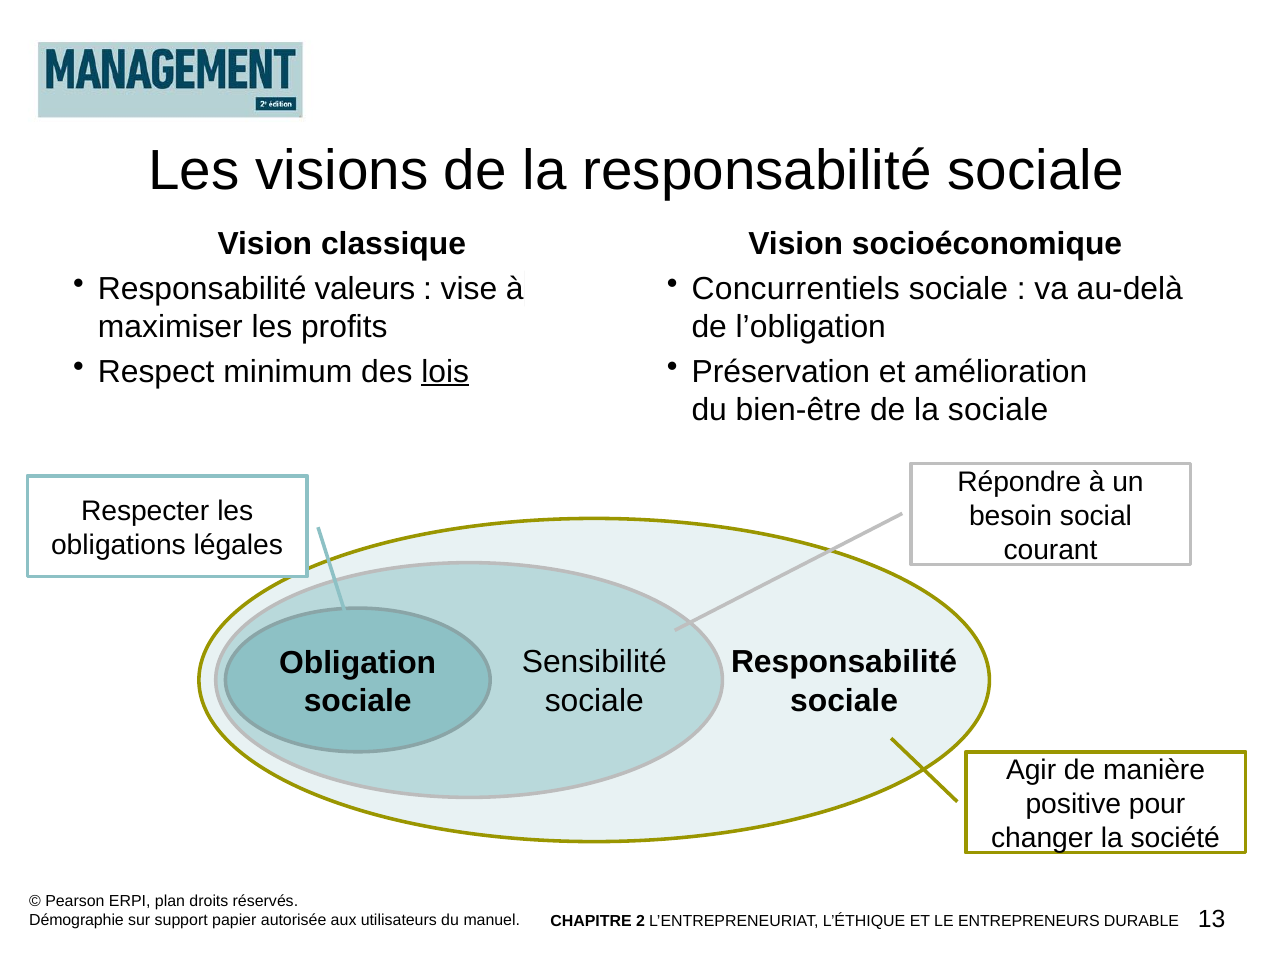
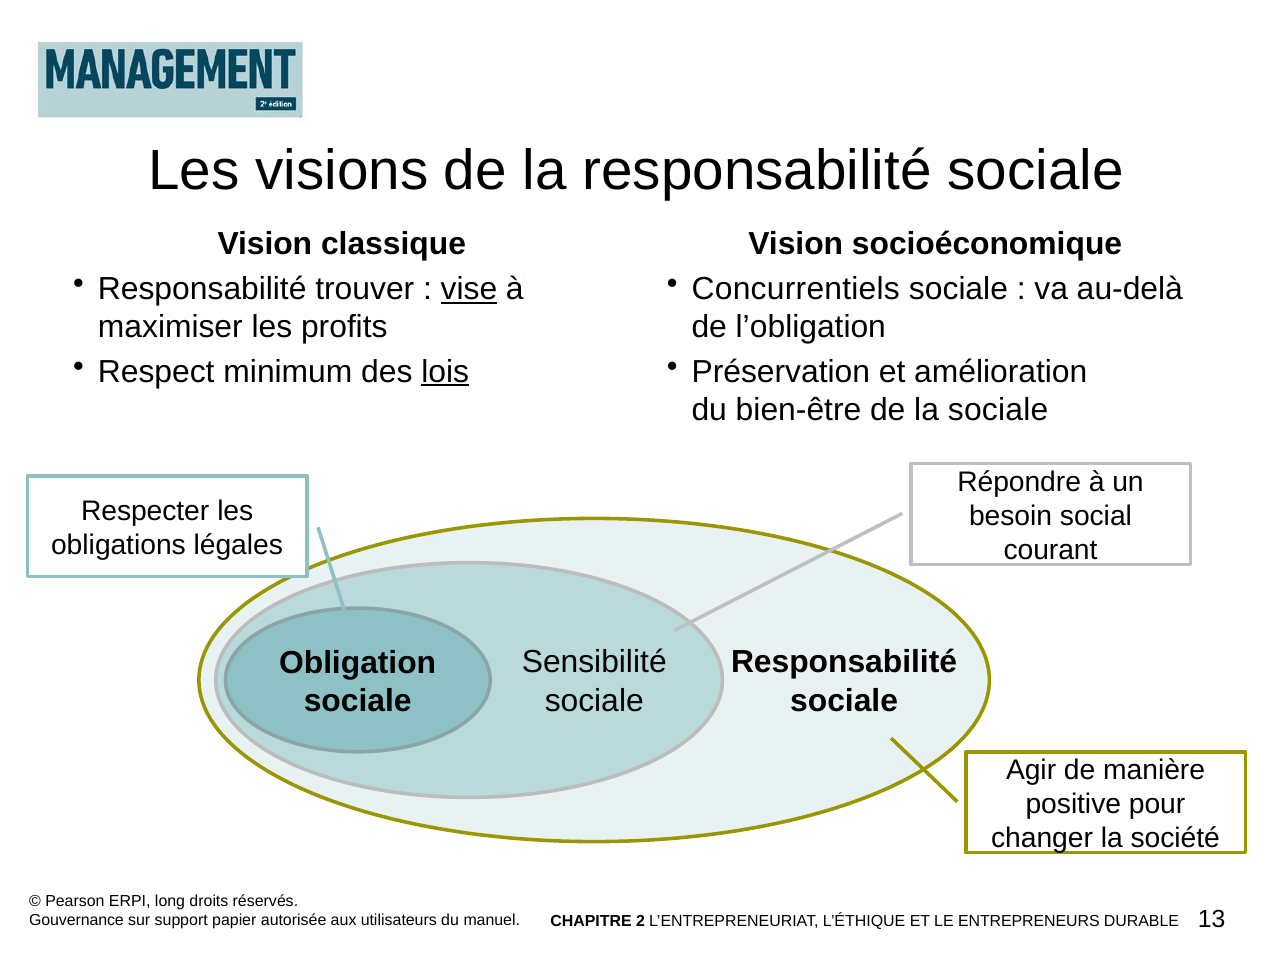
valeurs: valeurs -> trouver (365, 289)
vise underline: none -> present (469, 289)
plan: plan -> long (170, 901)
Démographie: Démographie -> Gouvernance (76, 920)
